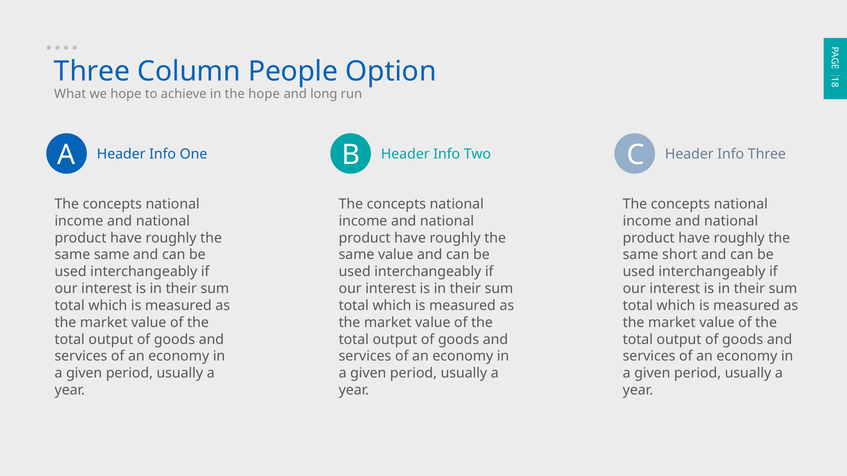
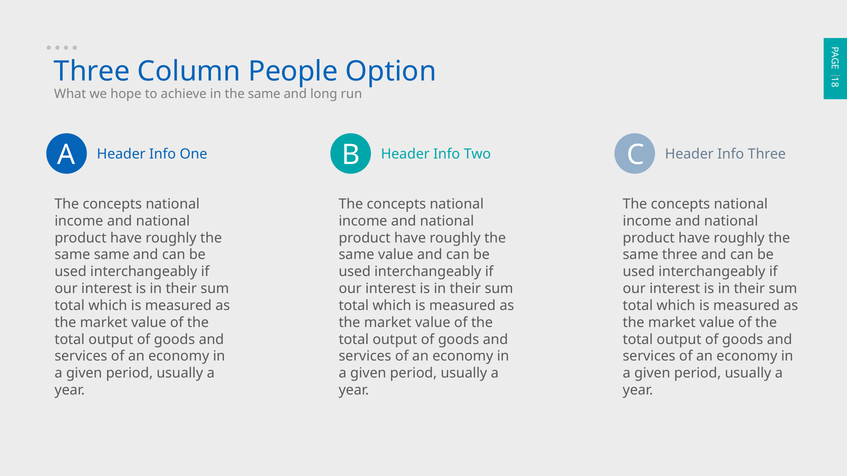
in the hope: hope -> same (264, 94)
same short: short -> three (680, 255)
